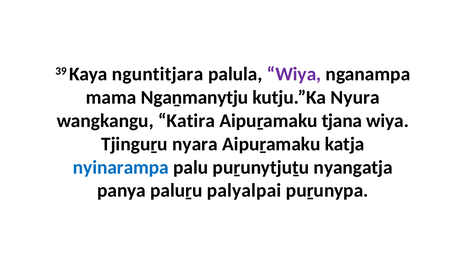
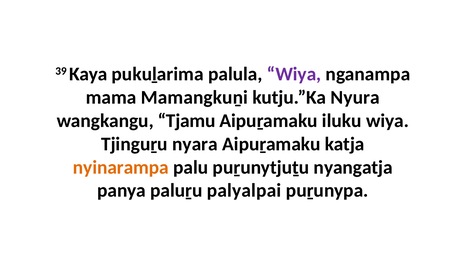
nguntitjara: nguntitjara -> pukuḻarima (158, 74)
Ngaṉmanytju: Ngaṉmanytju -> Mamangkuṉi (194, 97)
Katira: Katira -> Tjamu (187, 121)
tjana: tjana -> iluku (342, 121)
nyinarampa colour: blue -> orange (121, 167)
